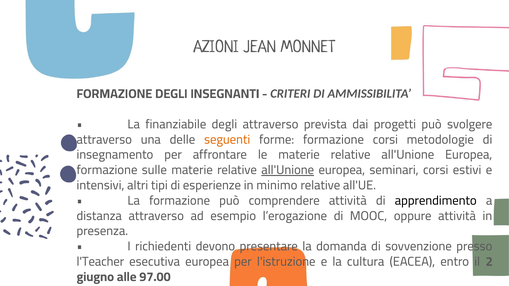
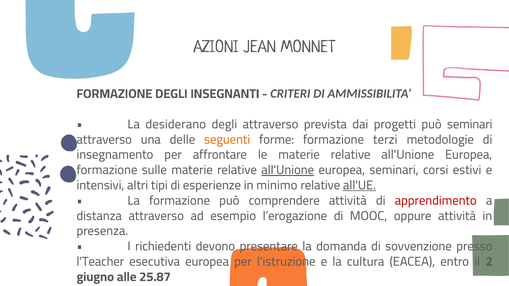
finanziabile: finanziabile -> desiderano (176, 124)
può svolgere: svolgere -> seminari (470, 124)
formazione corsi: corsi -> terzi (385, 140)
all'UE underline: none -> present (359, 186)
apprendimento colour: black -> red (436, 201)
97.00: 97.00 -> 25.87 (155, 277)
